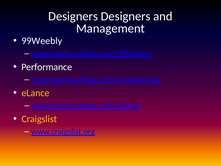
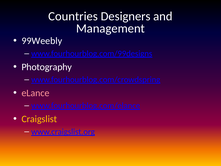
Designers: Designers -> Countries (73, 16)
Performance: Performance -> Photography (47, 67)
eLance colour: yellow -> pink (36, 93)
